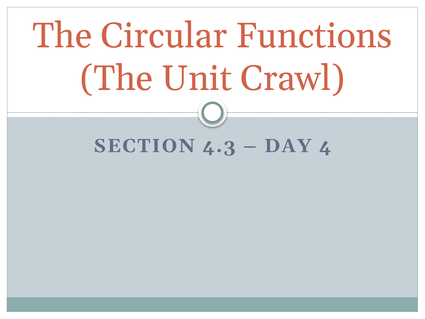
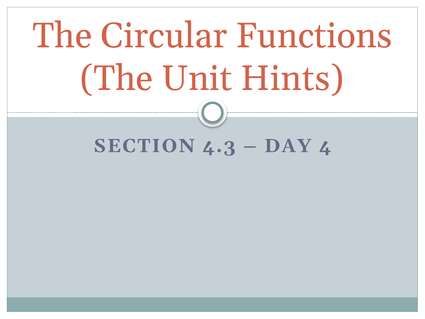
Crawl: Crawl -> Hints (292, 78)
